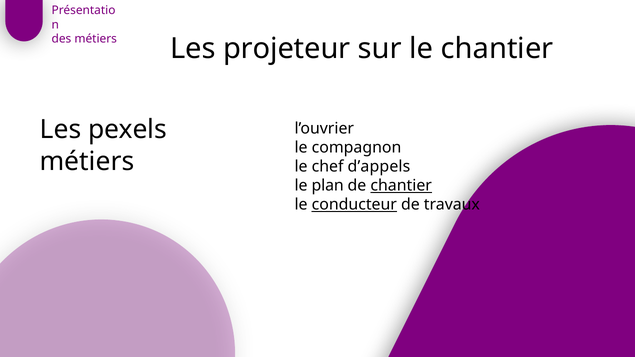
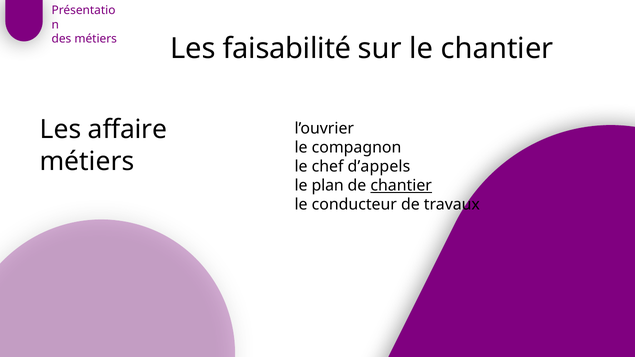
projeteur: projeteur -> faisabilité (287, 48)
pexels: pexels -> affaire (127, 130)
conducteur underline: present -> none (354, 205)
